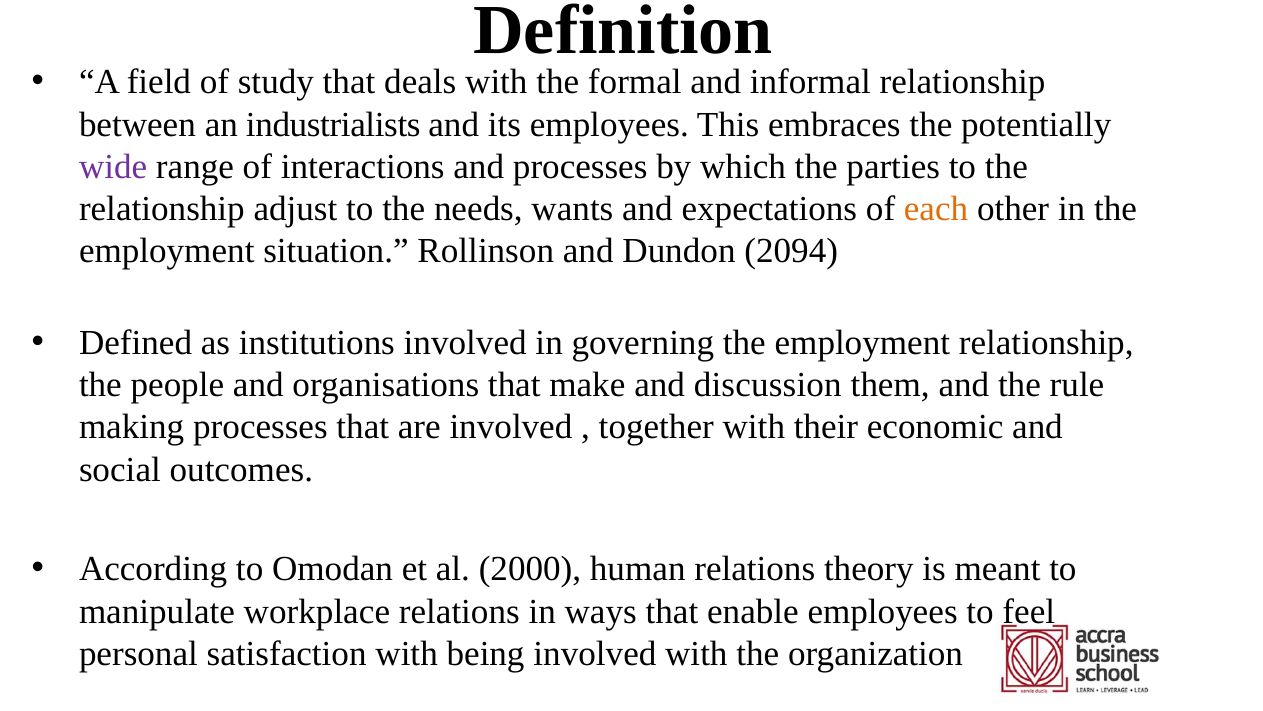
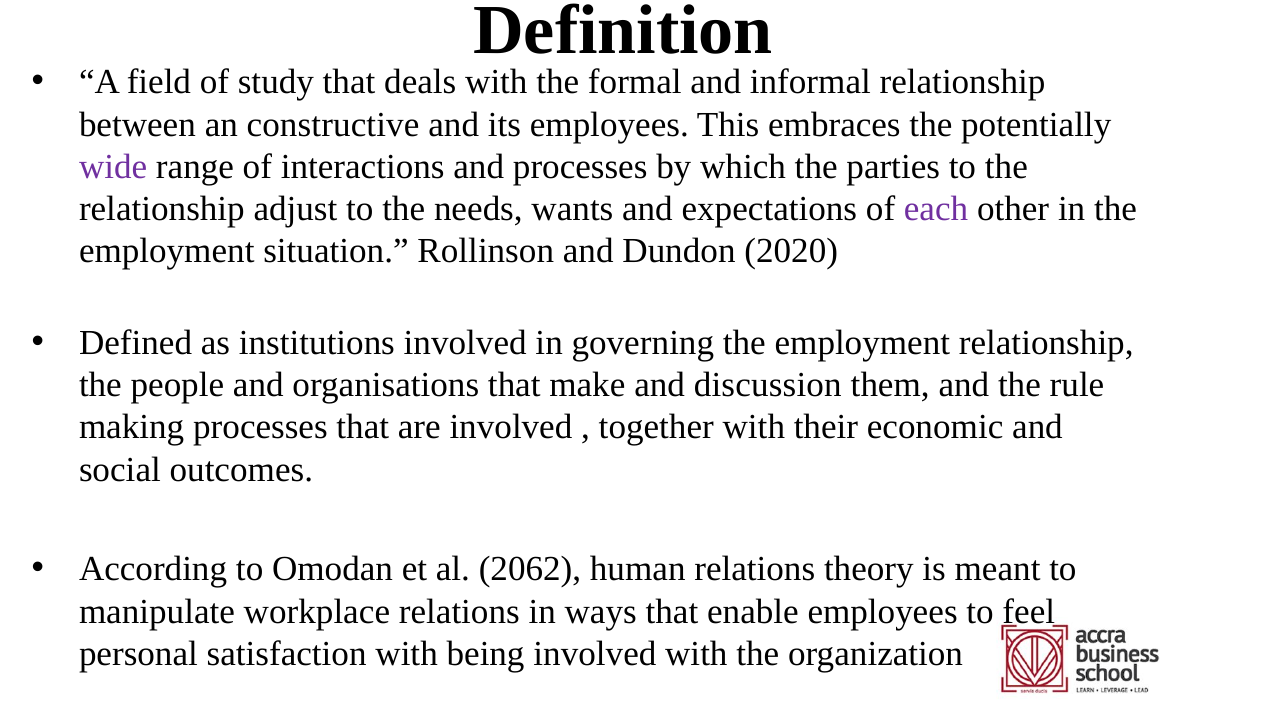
industrialists: industrialists -> constructive (333, 124)
each colour: orange -> purple (936, 209)
2094: 2094 -> 2020 (791, 251)
2000: 2000 -> 2062 (530, 569)
